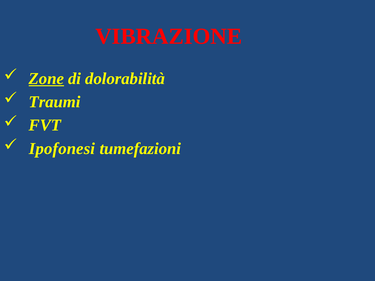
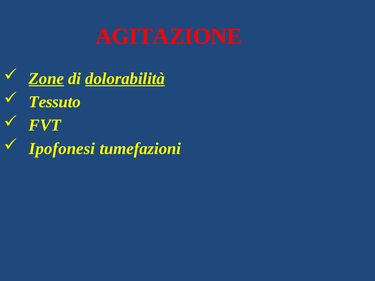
VIBRAZIONE: VIBRAZIONE -> AGITAZIONE (169, 36)
dolorabilità underline: none -> present (125, 79)
Traumi: Traumi -> Tessuto (55, 102)
